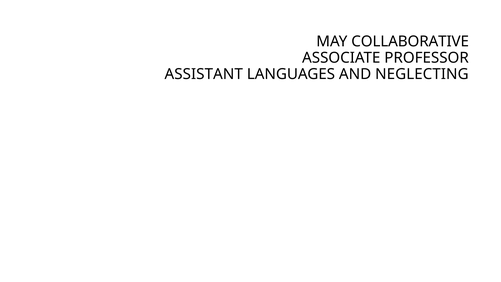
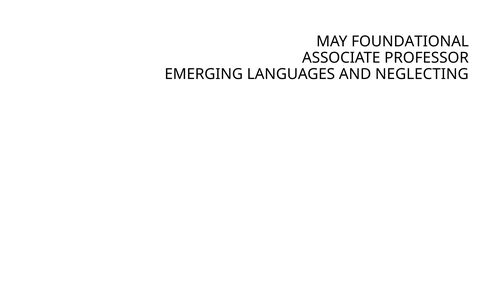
COLLABORATIVE: COLLABORATIVE -> FOUNDATIONAL (410, 42)
ASSISTANT: ASSISTANT -> EMERGING (204, 74)
